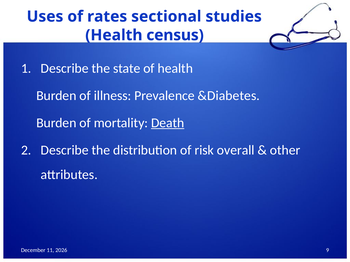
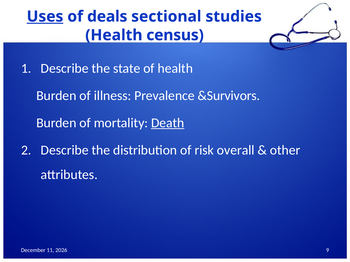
Uses underline: none -> present (45, 17)
rates: rates -> deals (107, 17)
&Diabetes: &Diabetes -> &Survivors (229, 96)
